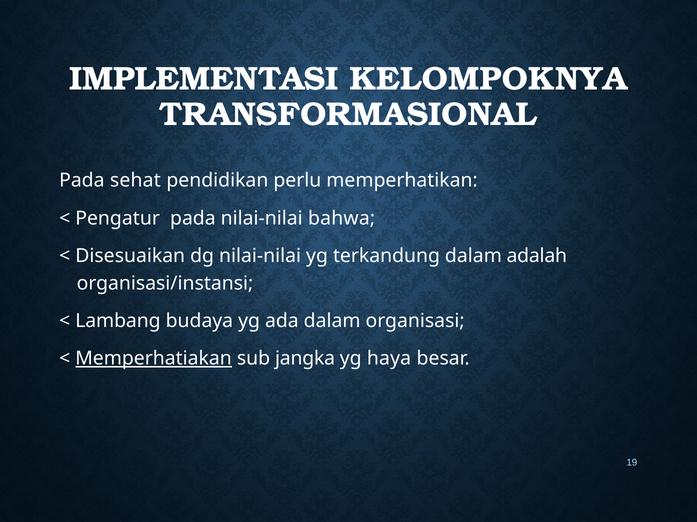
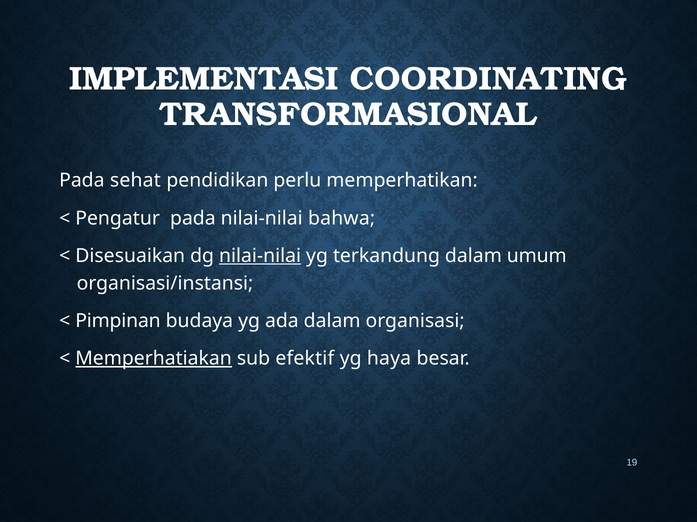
KELOMPOKNYA: KELOMPOKNYA -> COORDINATING (488, 79)
nilai-nilai underline: none -> present (260, 256)
adalah: adalah -> umum (537, 256)
Lambang: Lambang -> Pimpinan (118, 321)
jangka: jangka -> efektif (305, 359)
